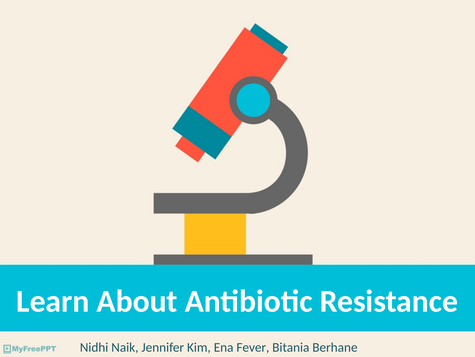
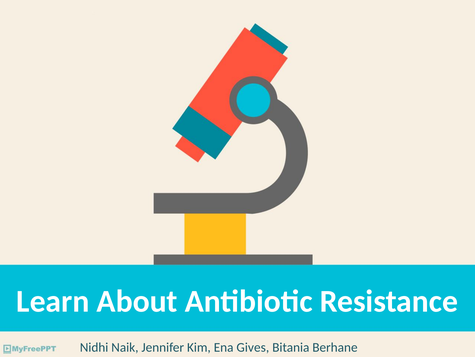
Fever: Fever -> Gives (253, 347)
